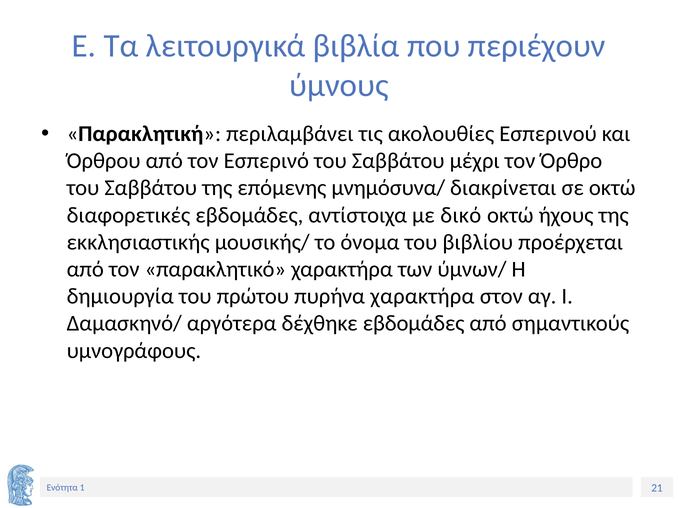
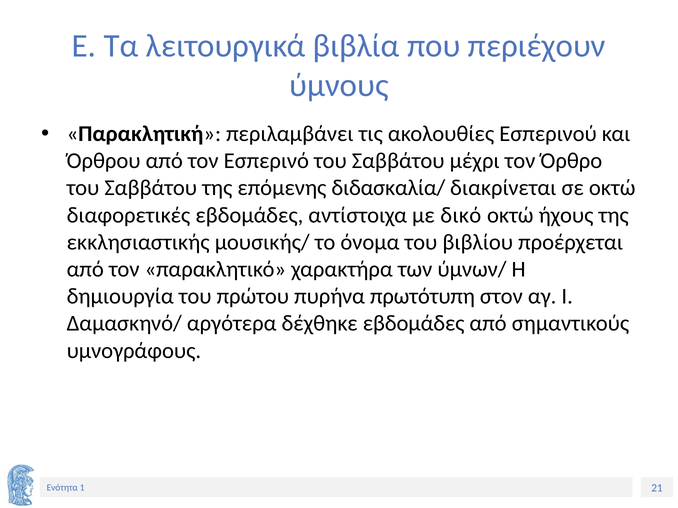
μνημόσυνα/: μνημόσυνα/ -> διδασκαλία/ (388, 188)
πυρήνα χαρακτήρα: χαρακτήρα -> πρωτότυπη (423, 297)
